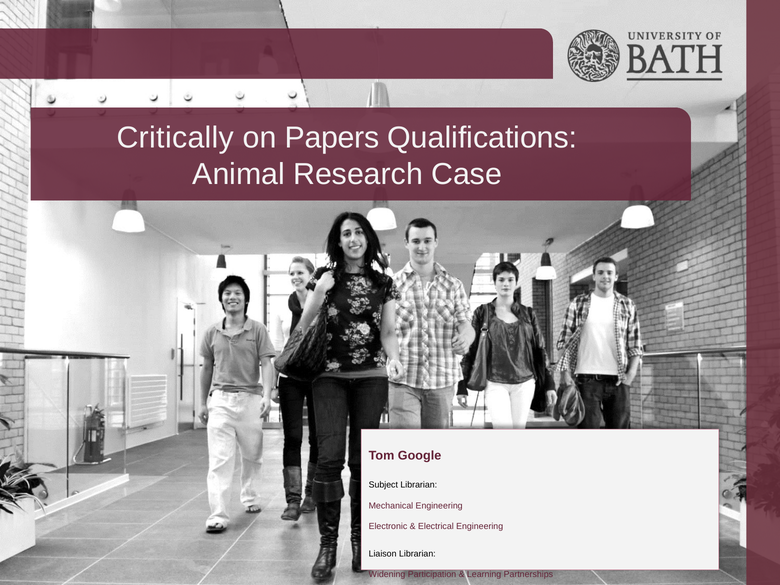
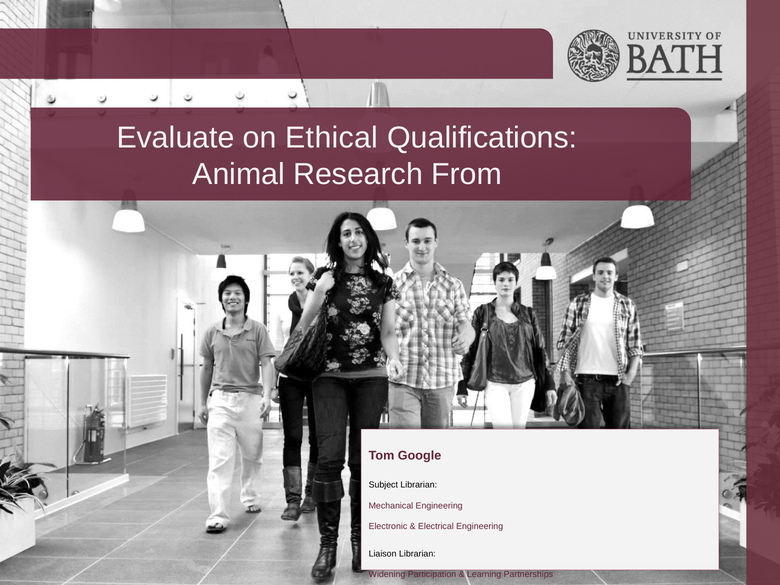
Critically: Critically -> Evaluate (176, 138)
Papers: Papers -> Ethical (332, 138)
Case: Case -> From (467, 174)
